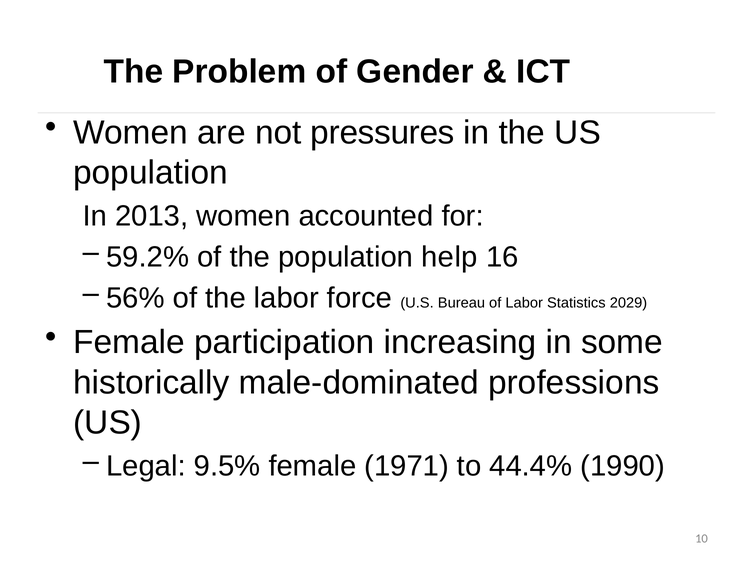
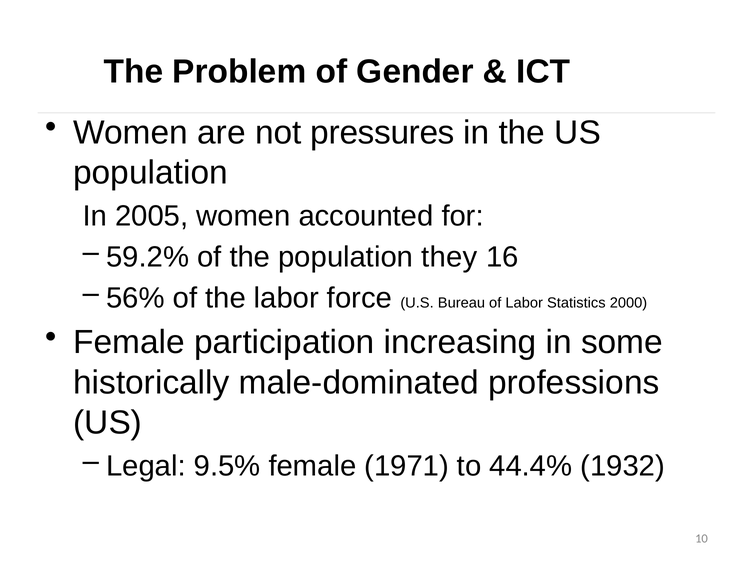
2013: 2013 -> 2005 (152, 216)
help: help -> they (449, 257)
2029: 2029 -> 2000 (628, 303)
1990: 1990 -> 1932 (623, 467)
